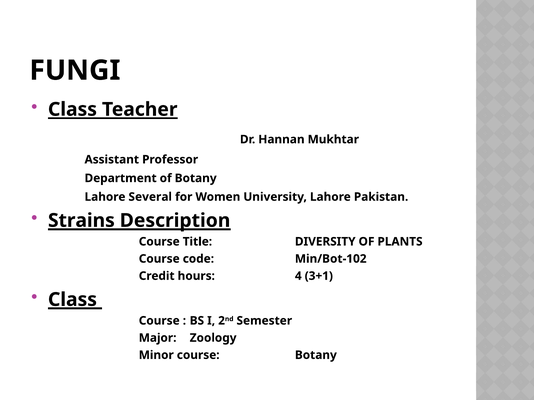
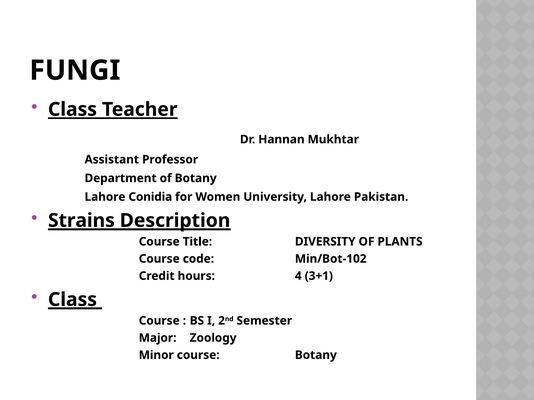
Several: Several -> Conidia (150, 197)
